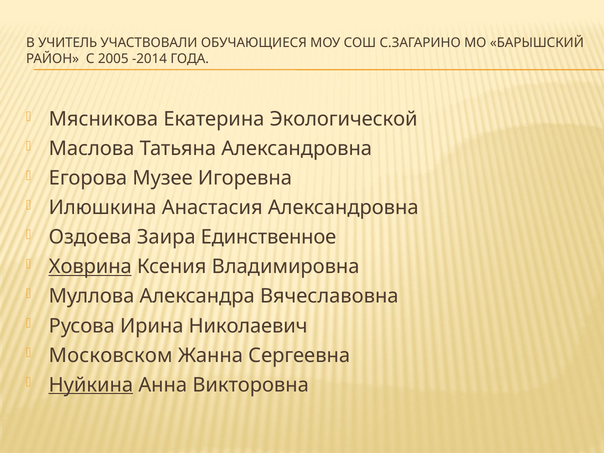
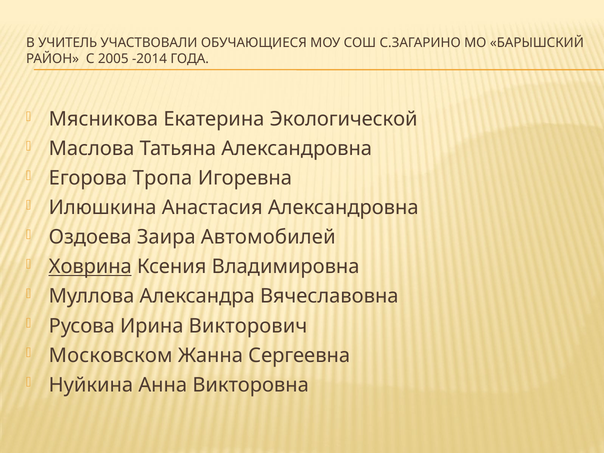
Музее: Музее -> Тропа (162, 178)
Единственное: Единственное -> Автомобилей (268, 237)
Николаевич: Николаевич -> Викторович (248, 326)
Нуйкина underline: present -> none (91, 385)
